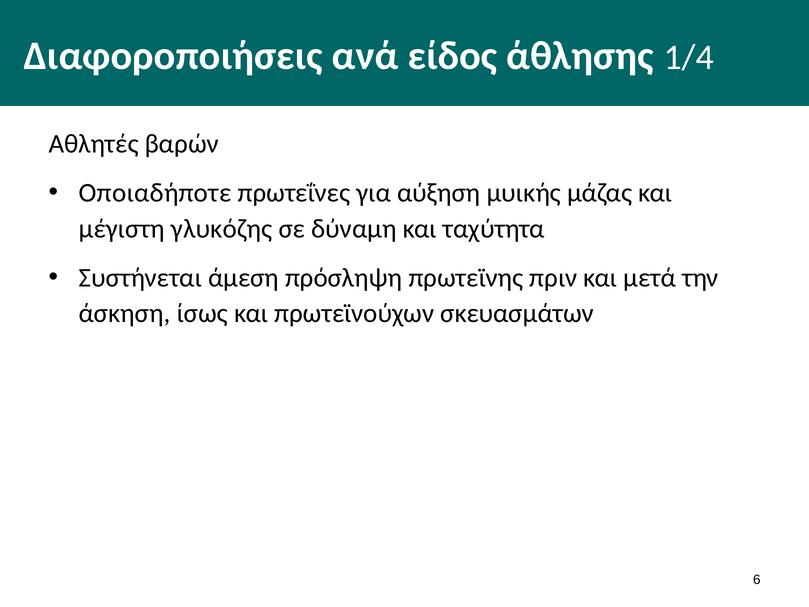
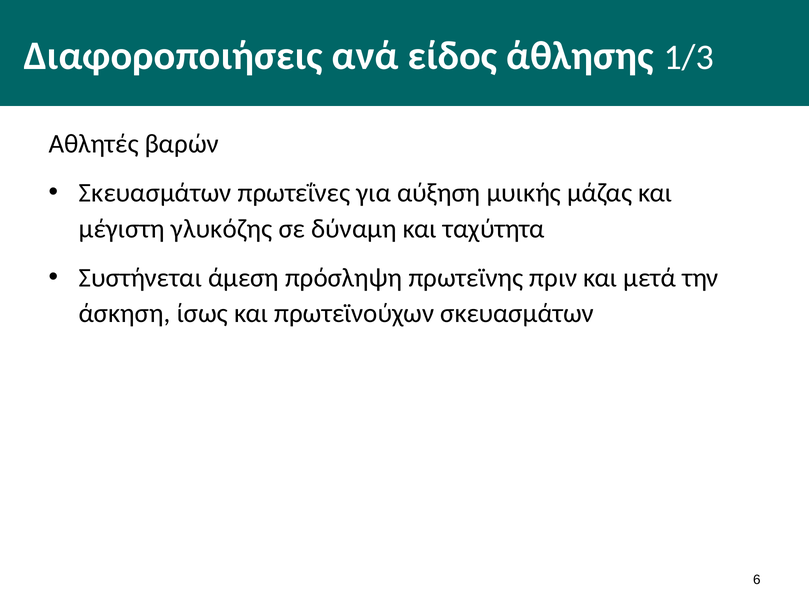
1/4: 1/4 -> 1/3 (689, 57)
Οποιαδήποτε: Οποιαδήποτε -> Σκευασμάτων (155, 193)
